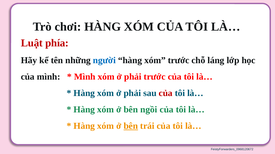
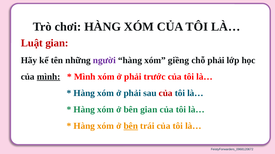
Luật phía: phía -> gian (57, 43)
người colour: blue -> purple (104, 60)
xóm trước: trước -> giềng (179, 60)
chỗ láng: láng -> phải (216, 60)
mình underline: none -> present (49, 77)
bên ngồi: ngồi -> gian (149, 110)
